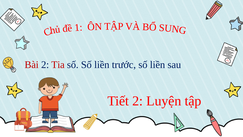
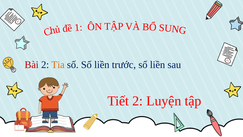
Tia colour: red -> orange (58, 65)
